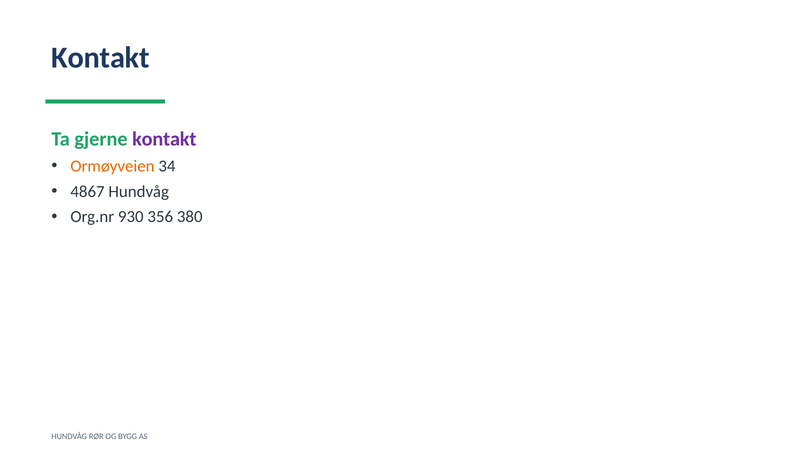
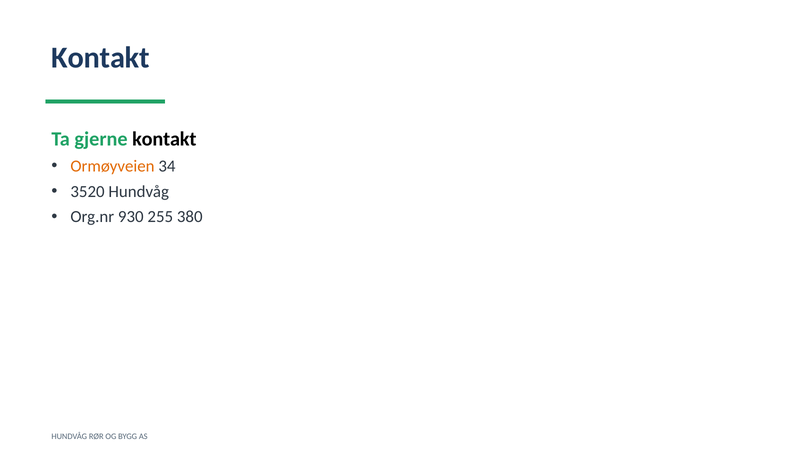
kontakt colour: purple -> black (164, 139)
4867: 4867 -> 3520 (88, 192)
356: 356 -> 255 (160, 217)
